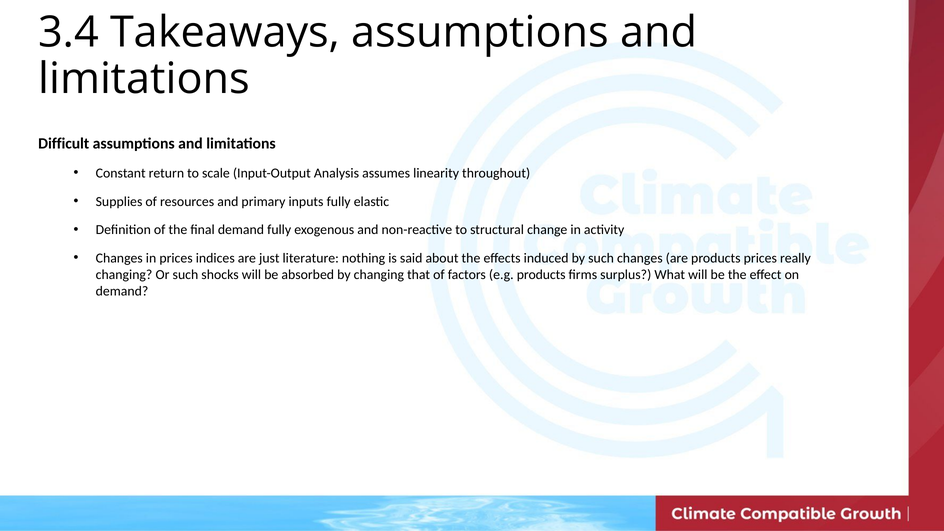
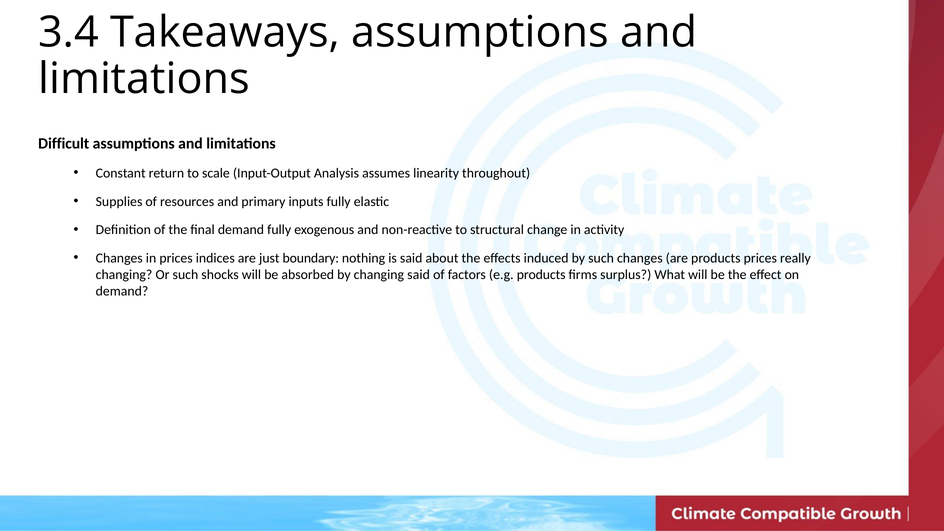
literature: literature -> boundary (311, 258)
changing that: that -> said (419, 275)
